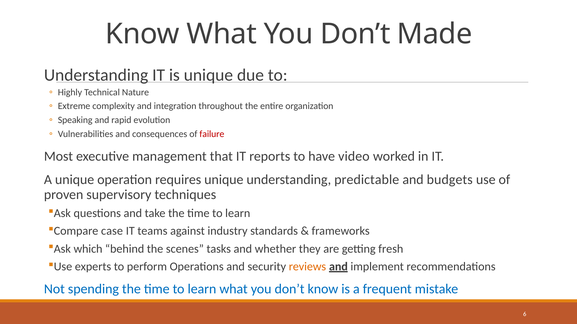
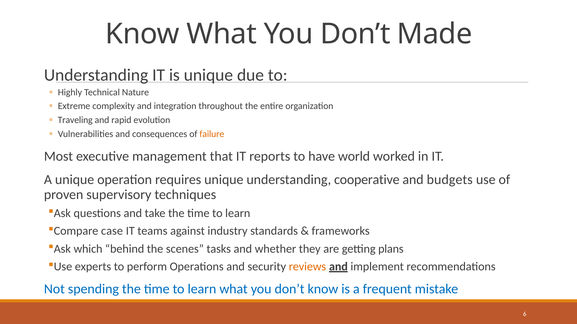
Speaking: Speaking -> Traveling (75, 120)
failure colour: red -> orange (212, 134)
video: video -> world (354, 157)
predictable: predictable -> cooperative (367, 180)
fresh: fresh -> plans (391, 249)
